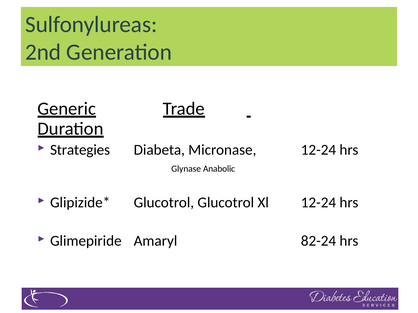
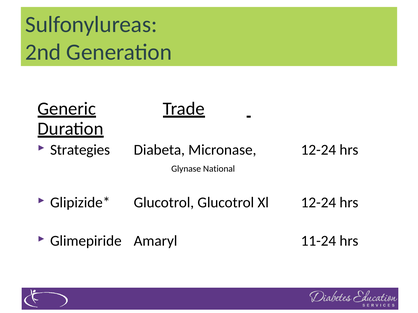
Anabolic: Anabolic -> National (219, 169)
82-24: 82-24 -> 11-24 (318, 241)
